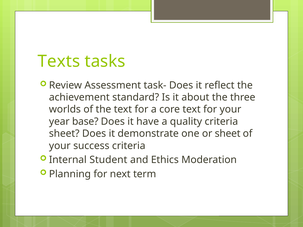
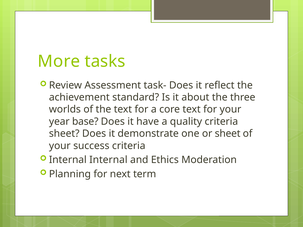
Texts: Texts -> More (59, 61)
Internal Student: Student -> Internal (108, 160)
